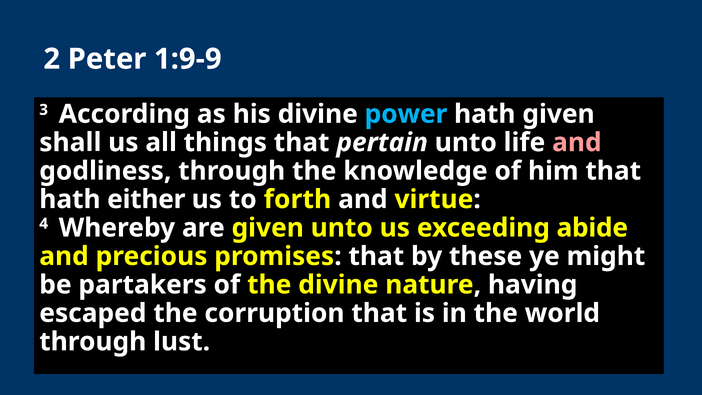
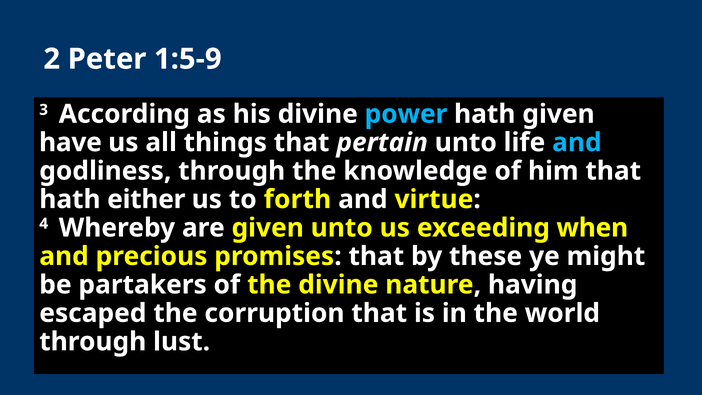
1:9-9: 1:9-9 -> 1:5-9 (188, 59)
shall: shall -> have (70, 142)
and colour: pink -> light blue (577, 142)
abide: abide -> when (592, 228)
